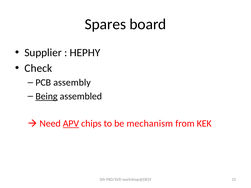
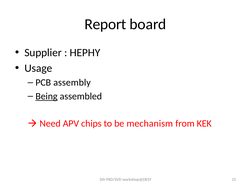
Spares: Spares -> Report (105, 24)
Check: Check -> Usage (38, 68)
APV underline: present -> none (71, 124)
